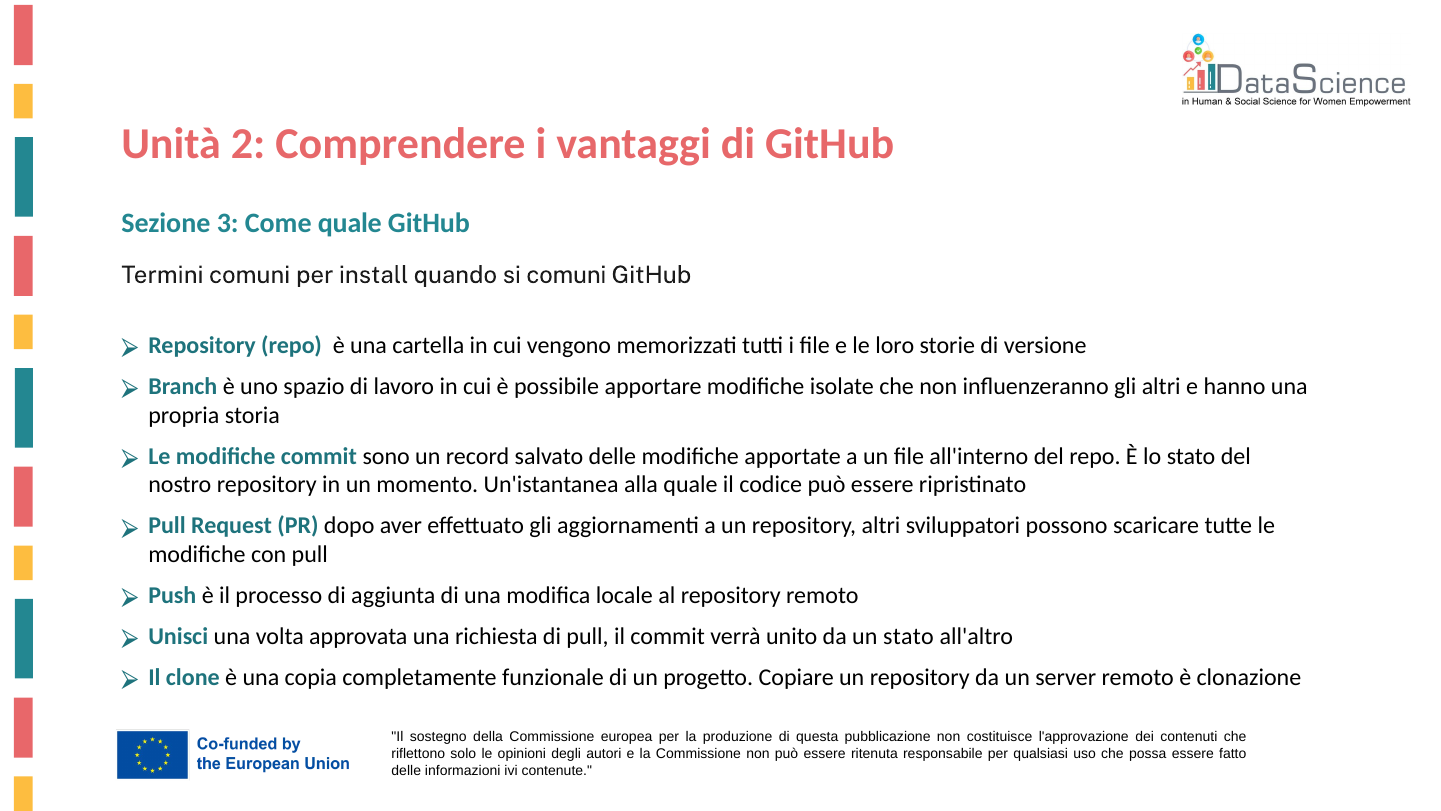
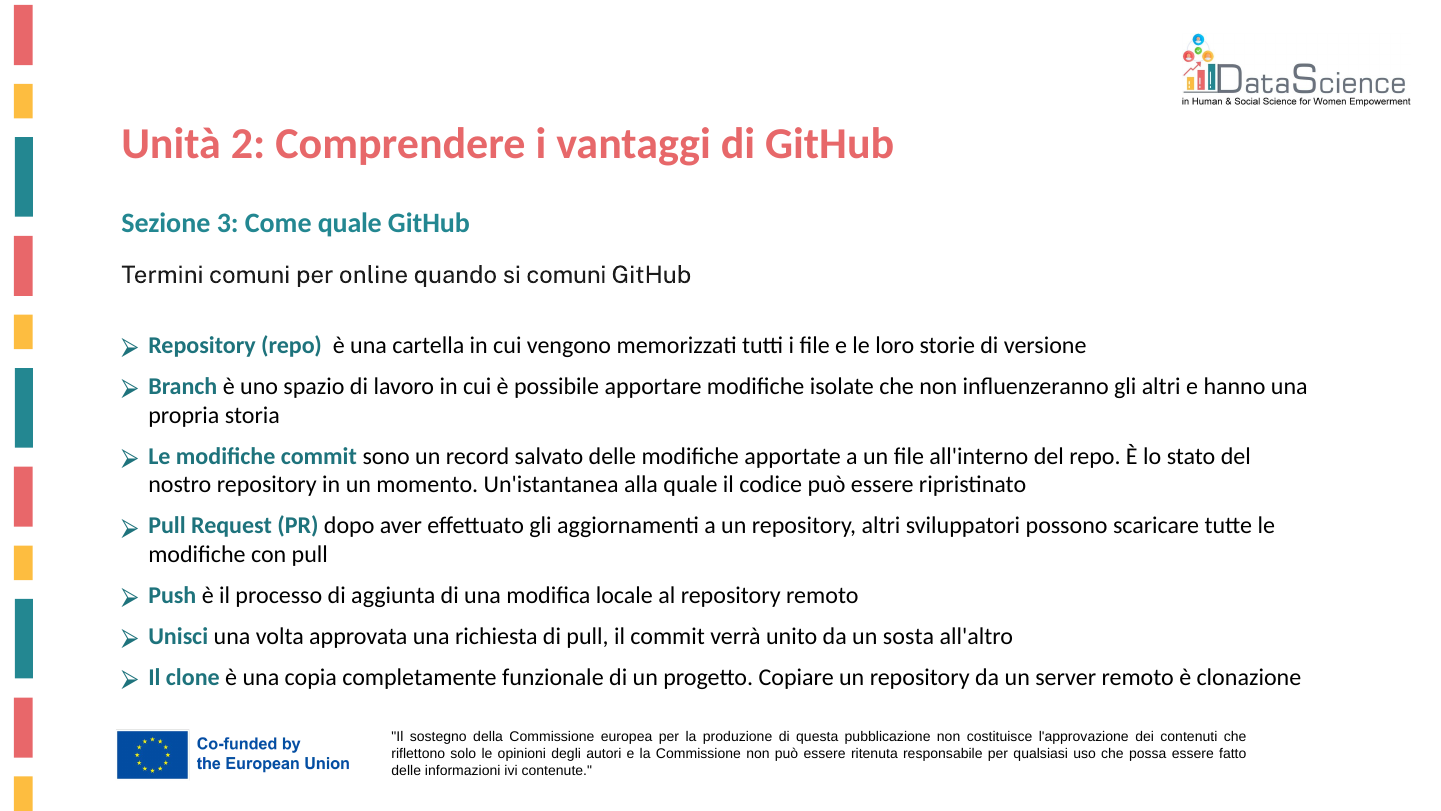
install: install -> online (374, 275)
un stato: stato -> sosta (909, 636)
